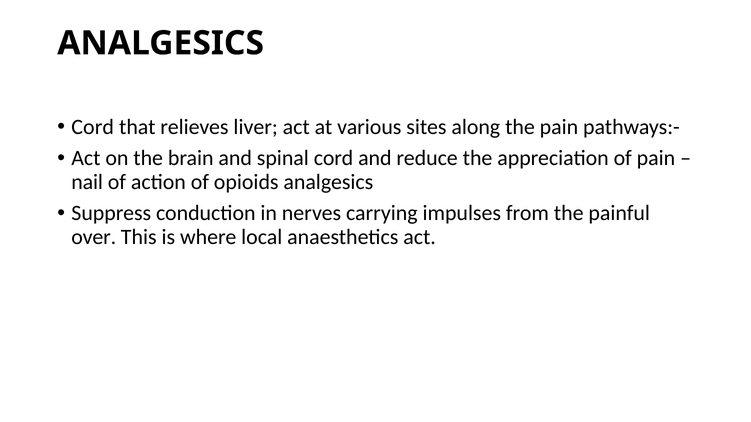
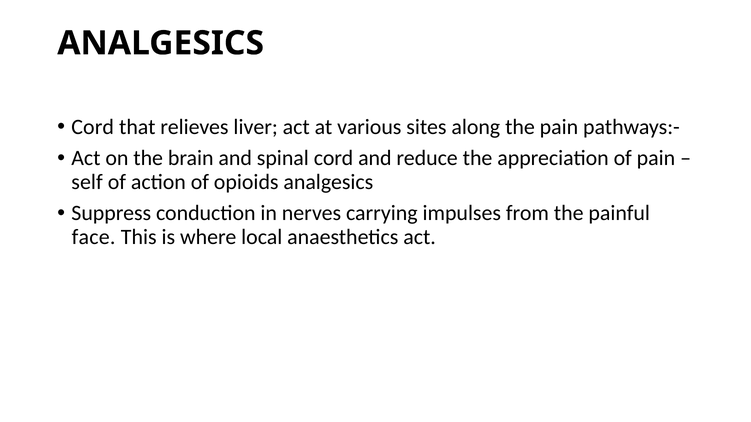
nail: nail -> self (87, 182)
over: over -> face (94, 237)
